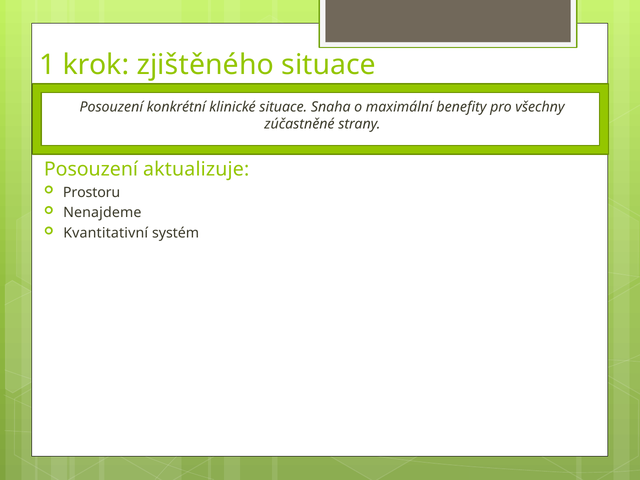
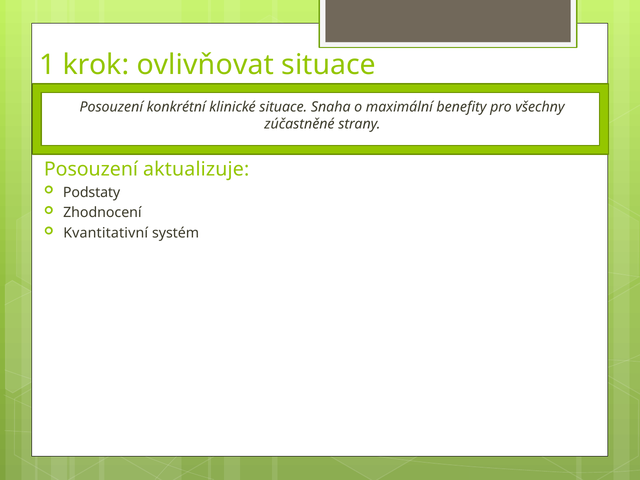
zjištěného: zjištěného -> ovlivňovat (205, 65)
Prostoru: Prostoru -> Podstaty (92, 192)
Nenajdeme: Nenajdeme -> Zhodnocení (102, 213)
